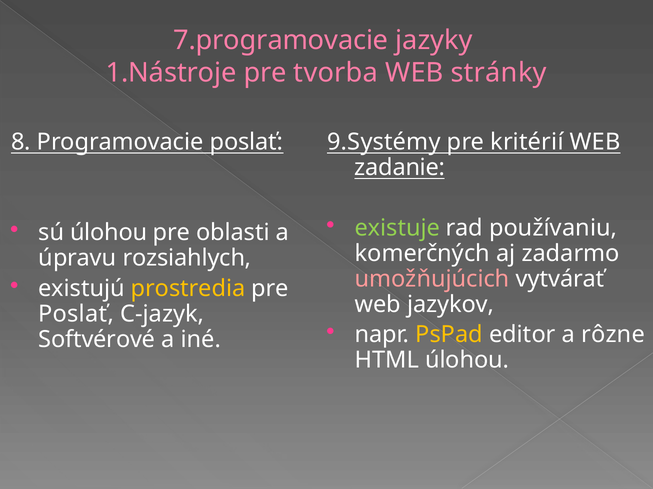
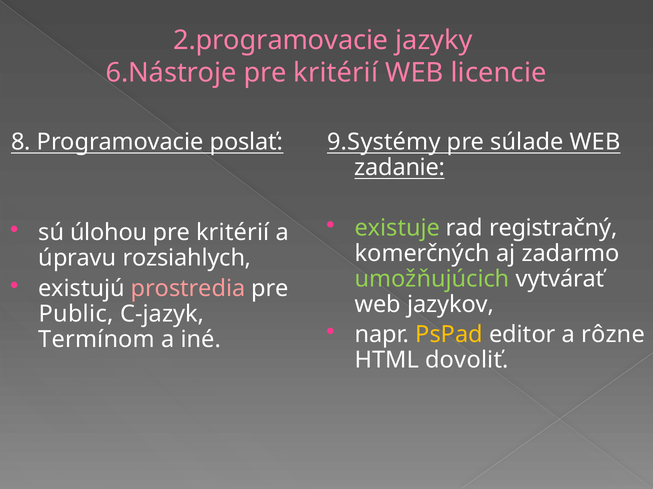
7.programovacie: 7.programovacie -> 2.programovacie (281, 40)
1.Nástroje: 1.Nástroje -> 6.Nástroje (171, 73)
tvorba: tvorba -> kritérií (336, 73)
stránky: stránky -> licencie (499, 73)
kritérií: kritérií -> súlade (527, 142)
používaniu: používaniu -> registračný (553, 228)
oblasti: oblasti -> kritérií (233, 233)
umožňujúcich colour: pink -> light green (432, 279)
prostredia colour: yellow -> pink (188, 289)
Poslať: Poslať -> Public (76, 314)
Softvérové: Softvérové -> Termínom (97, 340)
HTML úlohou: úlohou -> dovoliť (467, 361)
